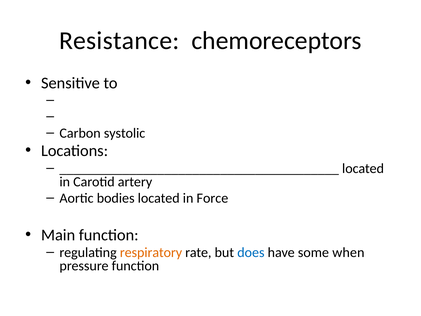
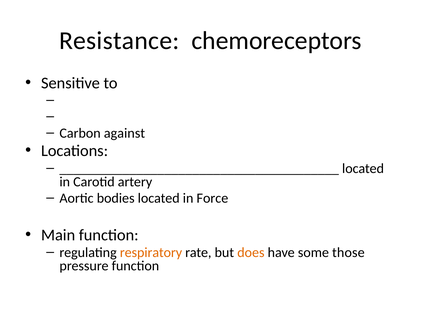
systolic: systolic -> against (124, 133)
does colour: blue -> orange (251, 252)
when: when -> those (348, 252)
